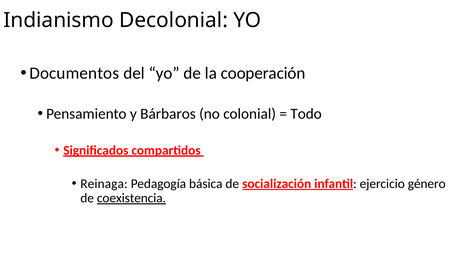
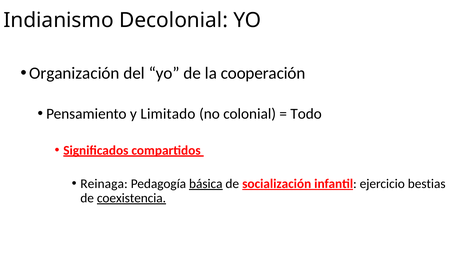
Documentos: Documentos -> Organización (74, 73)
Bárbaros: Bárbaros -> Limitado (168, 114)
básica underline: none -> present (206, 184)
género: género -> bestias (427, 184)
